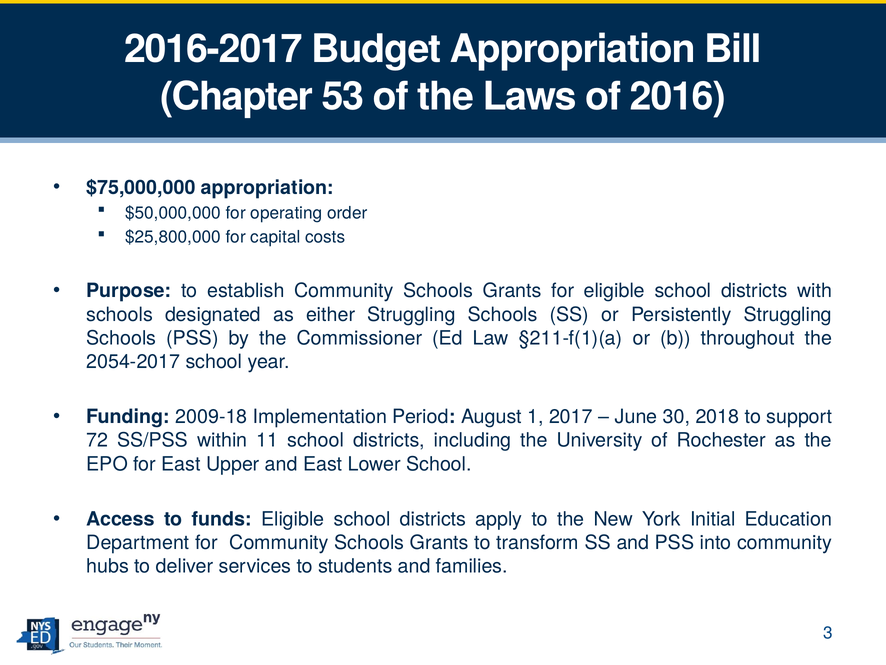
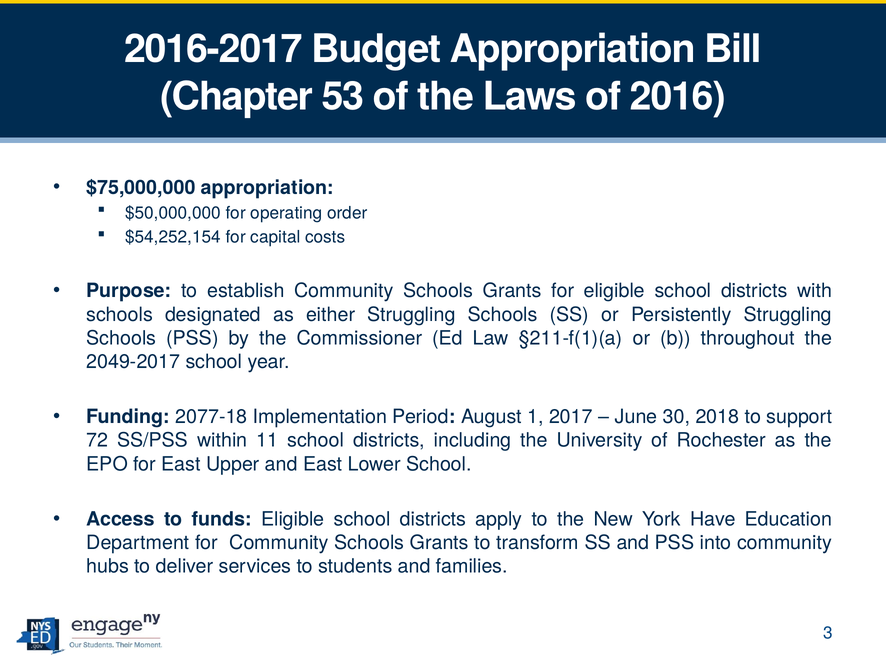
$25,800,000: $25,800,000 -> $54,252,154 (173, 237)
2054-2017: 2054-2017 -> 2049-2017 (133, 362)
2009-18: 2009-18 -> 2077-18 (211, 417)
Initial: Initial -> Have (713, 519)
